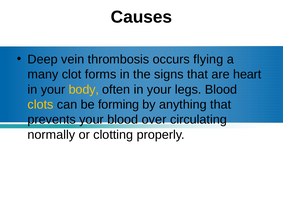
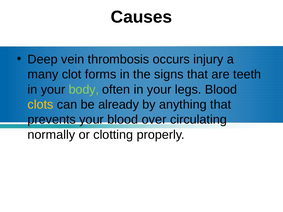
flying: flying -> injury (208, 59)
heart: heart -> teeth (247, 74)
body colour: yellow -> light green (84, 90)
forming: forming -> already (119, 105)
